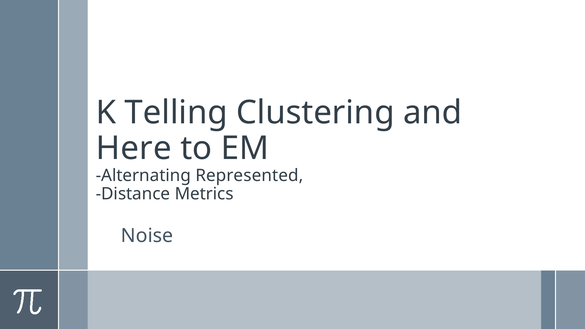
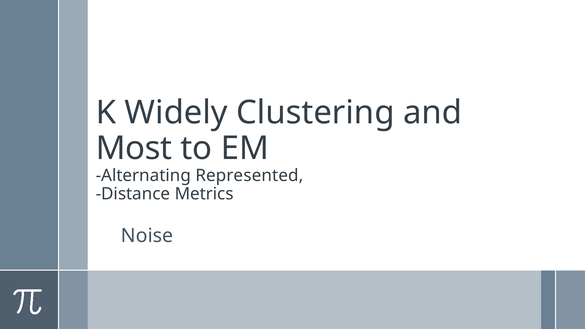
Telling: Telling -> Widely (176, 113)
Here: Here -> Most (134, 148)
